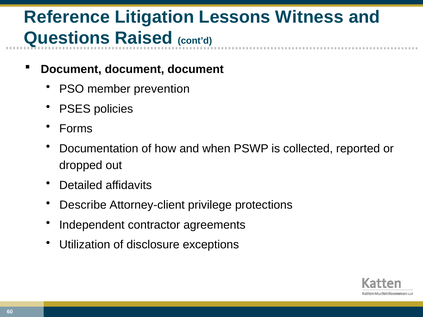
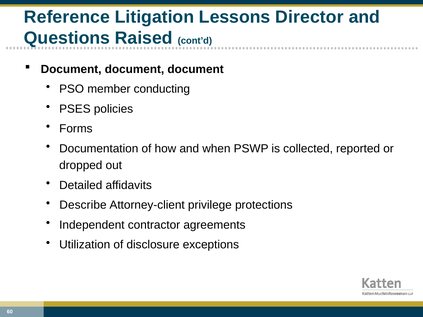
Witness: Witness -> Director (309, 17)
prevention: prevention -> conducting (162, 89)
